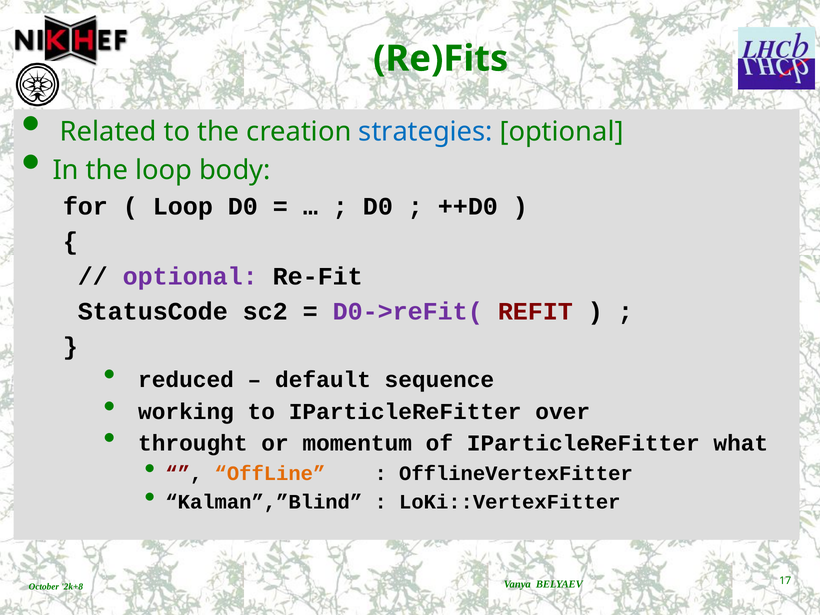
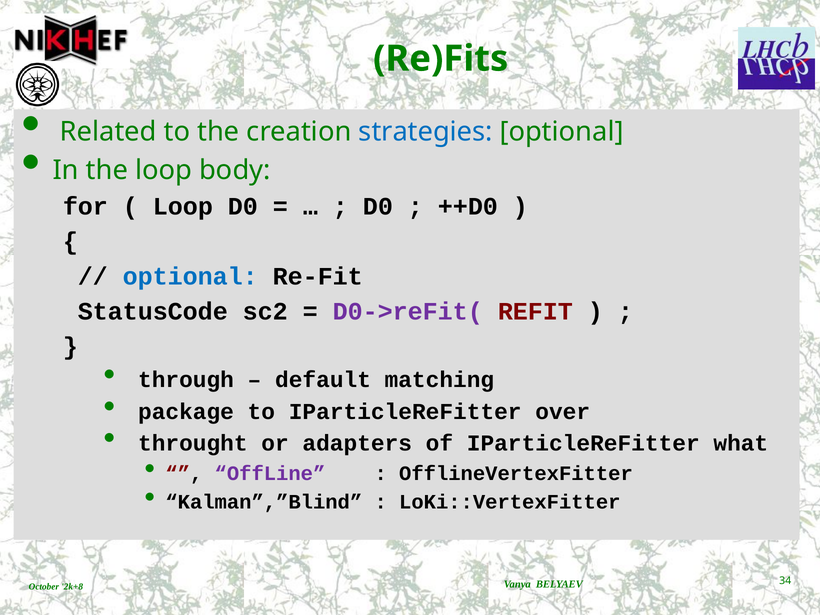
optional colour: purple -> blue (190, 276)
reduced: reduced -> through (186, 380)
sequence: sequence -> matching (439, 380)
working: working -> package (186, 412)
momentum: momentum -> adapters (357, 443)
OffLine colour: orange -> purple (270, 473)
17: 17 -> 34 (785, 581)
